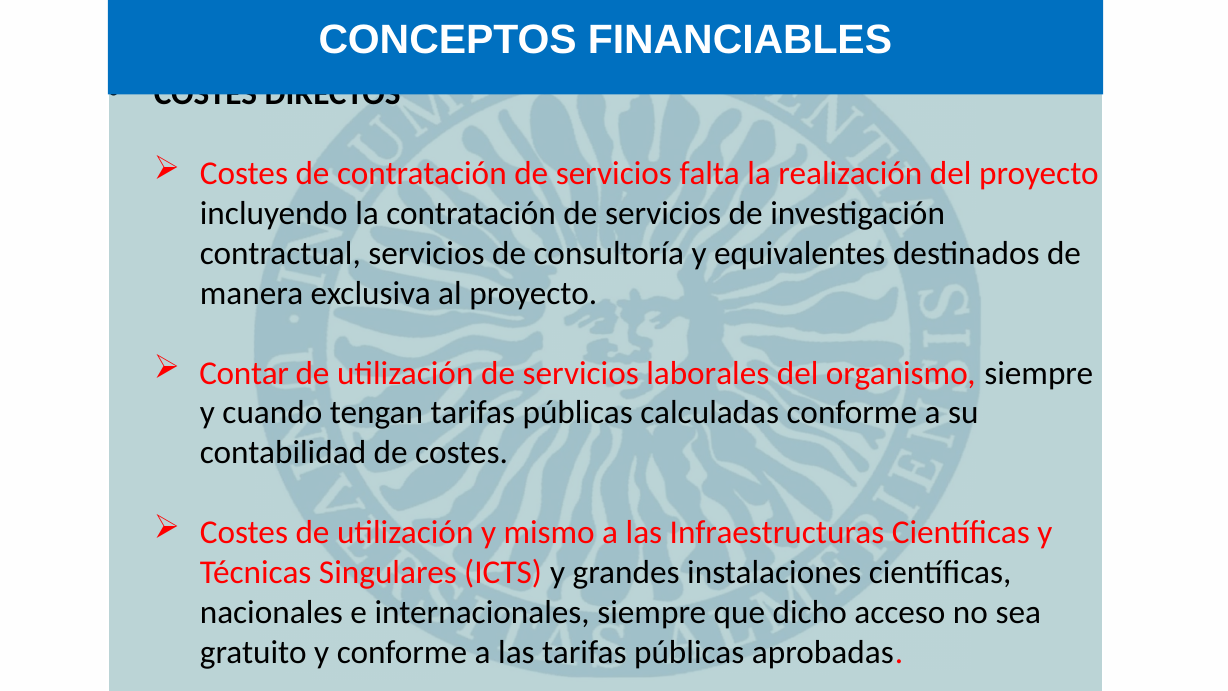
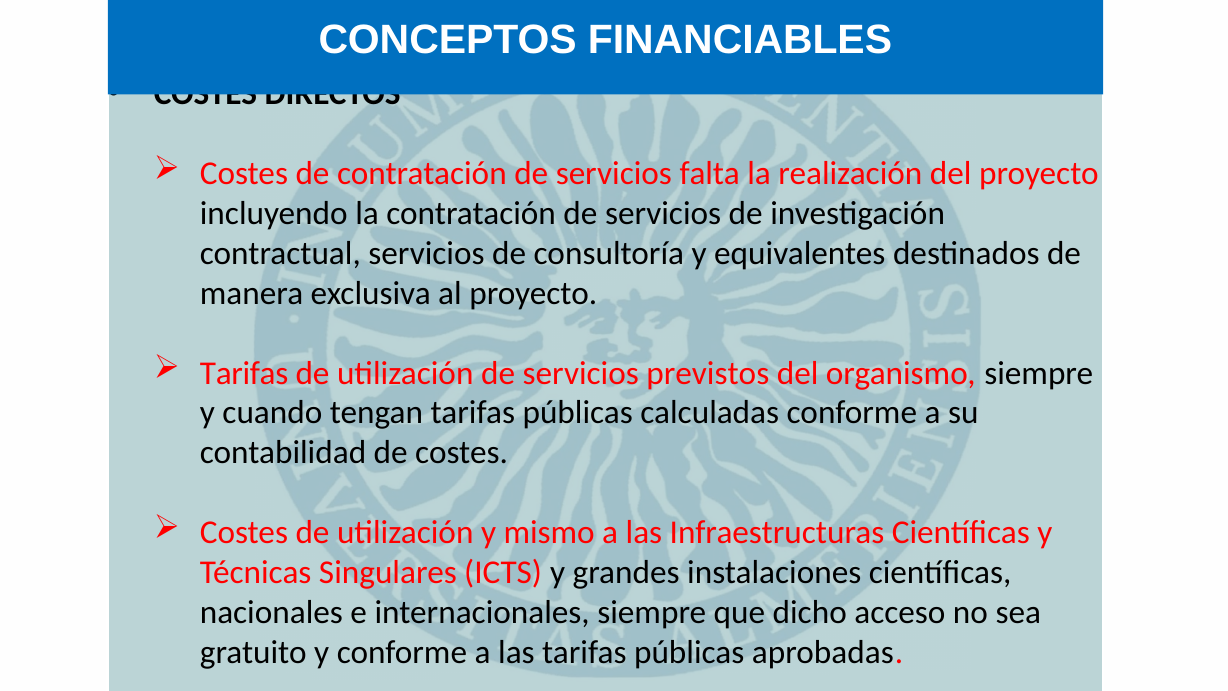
Contar: Contar -> Tarifas (244, 373)
laborales: laborales -> previstos (708, 373)
